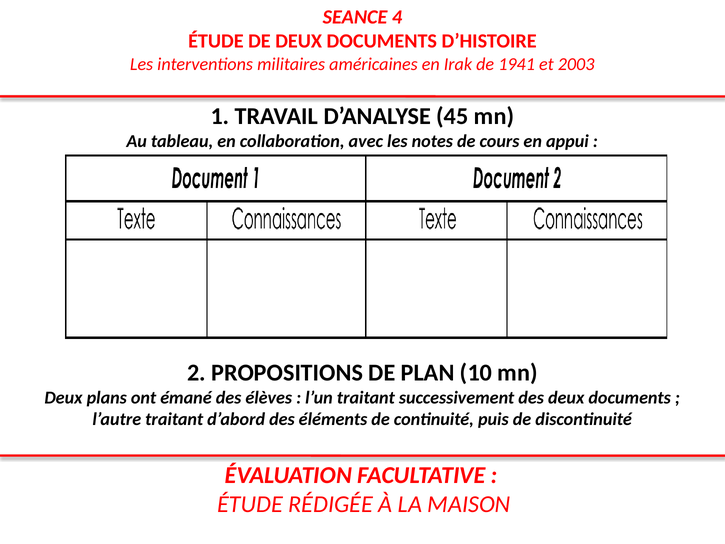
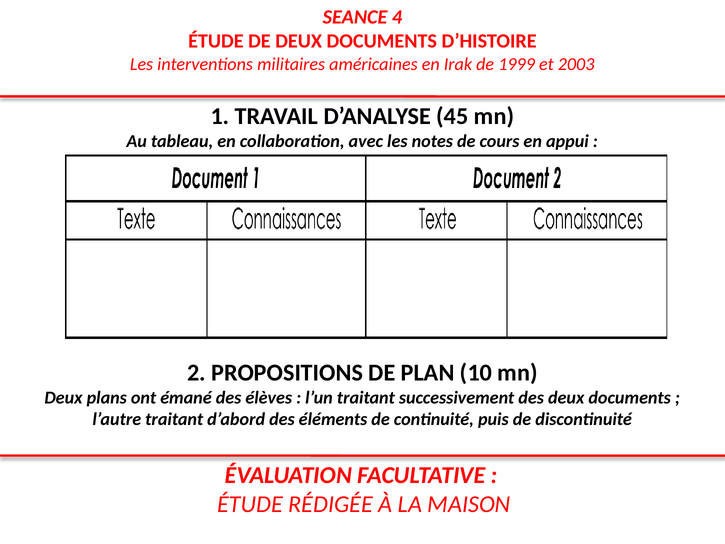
1941: 1941 -> 1999 (517, 64)
